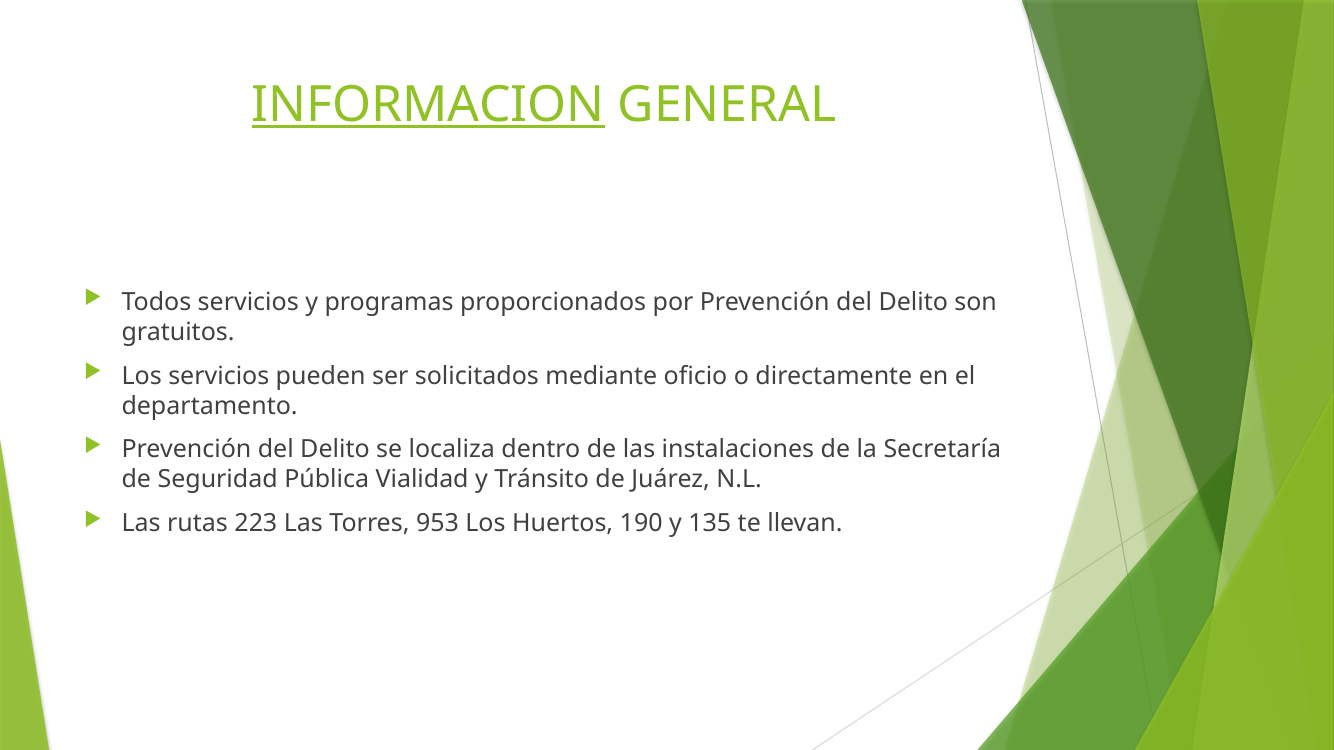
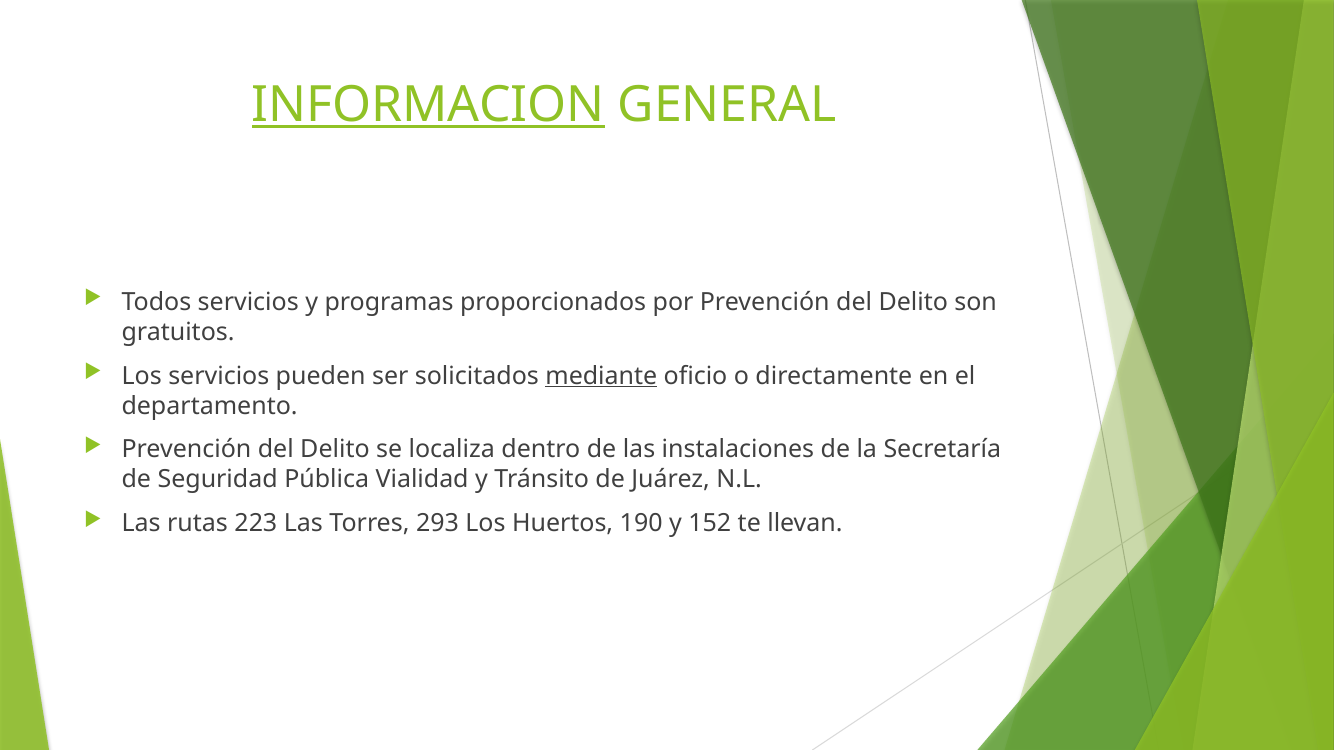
mediante underline: none -> present (601, 376)
953: 953 -> 293 (437, 524)
135: 135 -> 152 (710, 524)
